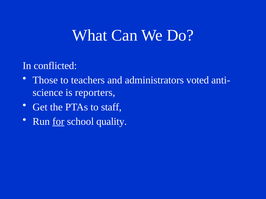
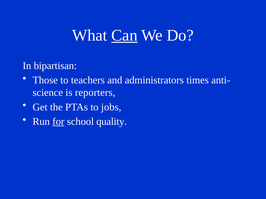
Can underline: none -> present (124, 35)
conflicted: conflicted -> bipartisan (55, 66)
voted: voted -> times (198, 80)
staff: staff -> jobs (111, 107)
